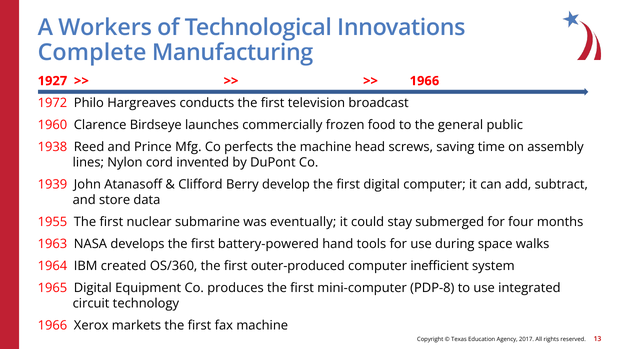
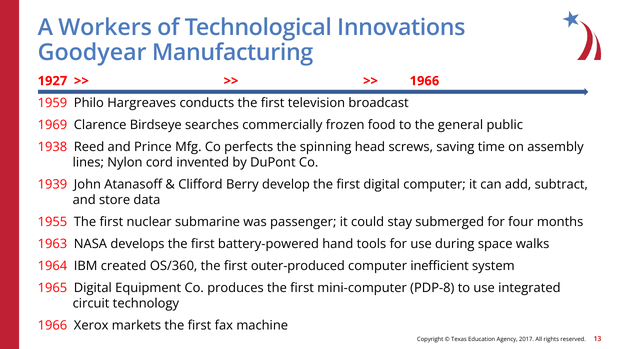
Complete: Complete -> Goodyear (92, 53)
1972: 1972 -> 1959 (52, 103)
1960: 1960 -> 1969 (52, 125)
launches: launches -> searches (212, 125)
the machine: machine -> spinning (326, 147)
eventually: eventually -> passenger (303, 222)
